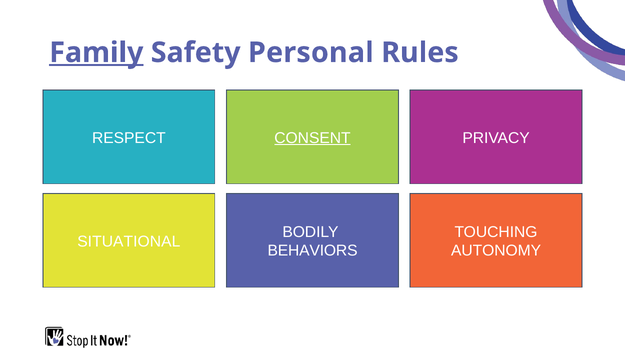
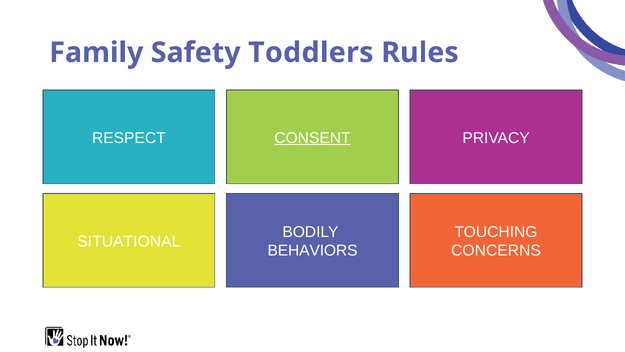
Family underline: present -> none (96, 53)
Personal: Personal -> Toddlers (311, 53)
AUTONOMY: AUTONOMY -> CONCERNS (496, 250)
